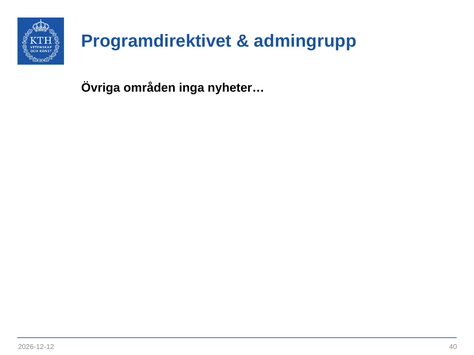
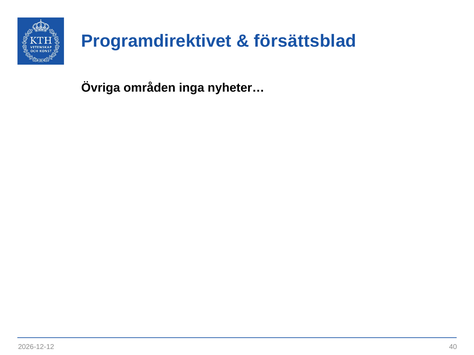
admingrupp: admingrupp -> försättsblad (305, 41)
